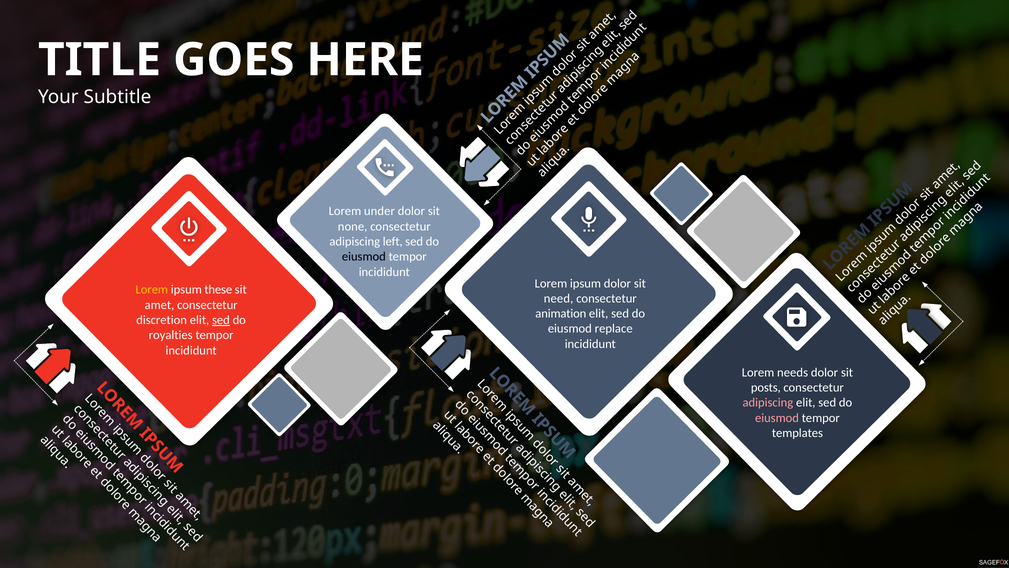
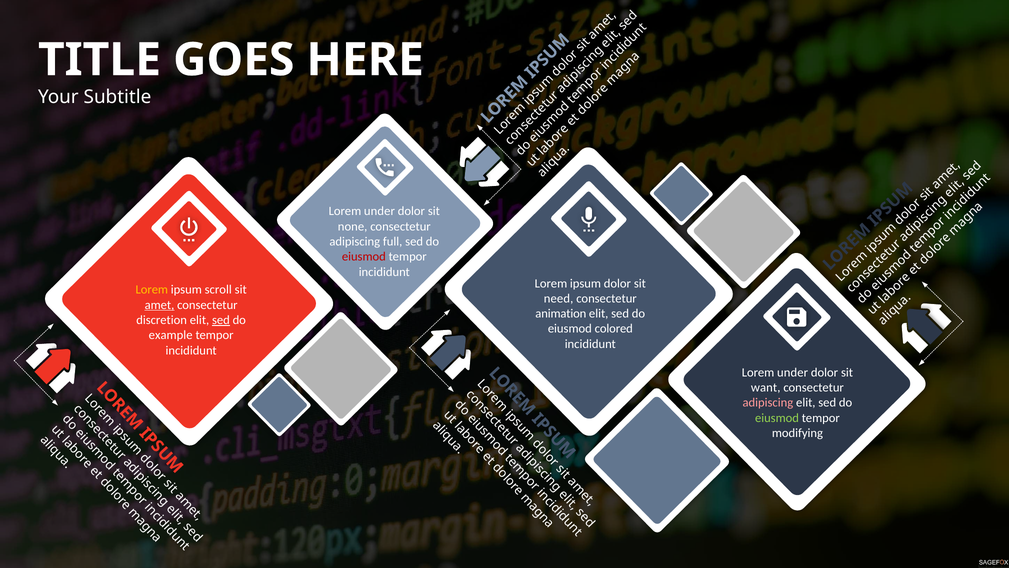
left: left -> full (393, 241)
eiusmod colour: black -> red (364, 257)
these: these -> scroll (218, 290)
amet underline: none -> present (159, 305)
replace: replace -> colored (614, 329)
royalties: royalties -> example (171, 335)
needs: needs -> under (793, 372)
posts: posts -> want (766, 387)
eiusmod colour: pink -> light green (777, 418)
templates: templates -> modifying (797, 433)
